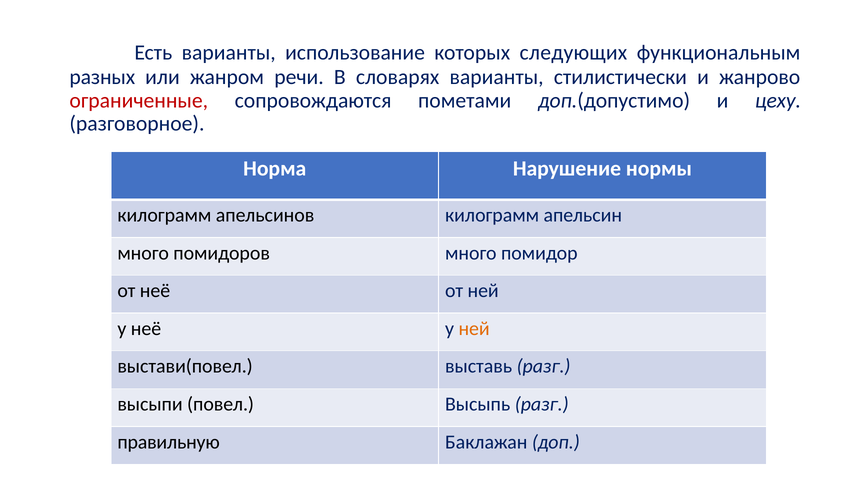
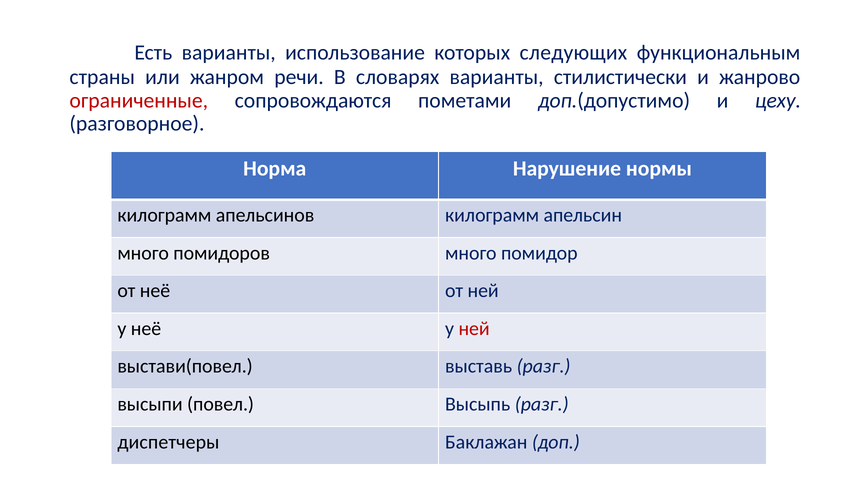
разных: разных -> страны (102, 77)
ней colour: orange -> red (474, 328)
правильную: правильную -> диспетчеры (168, 442)
